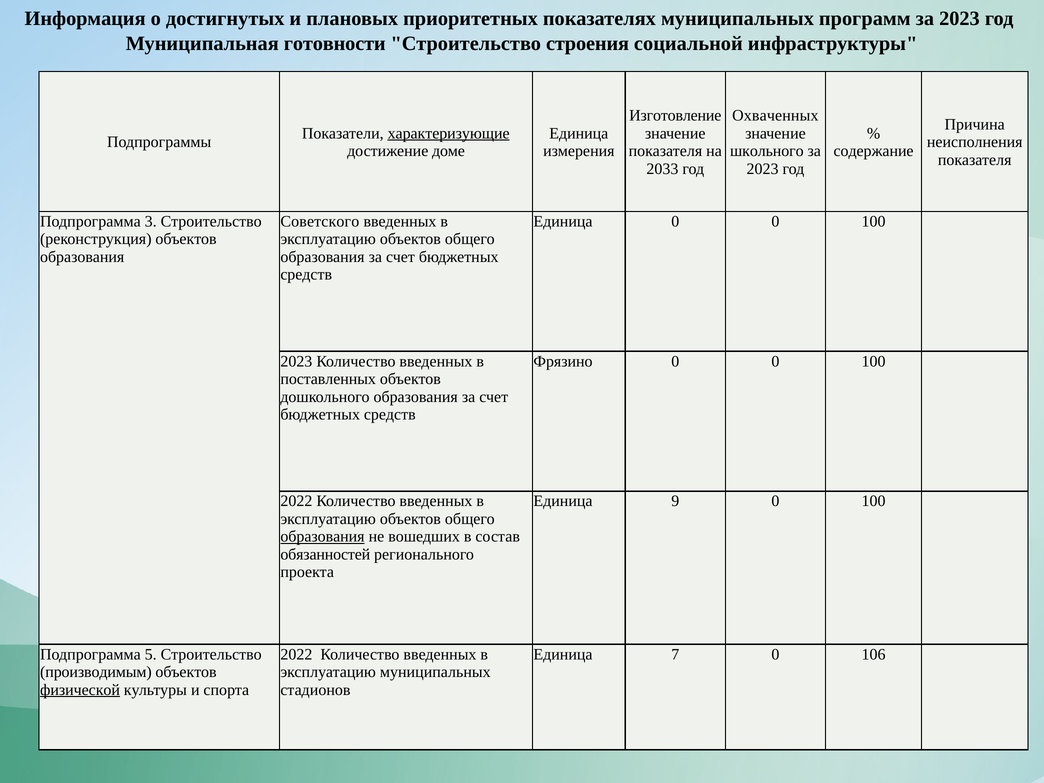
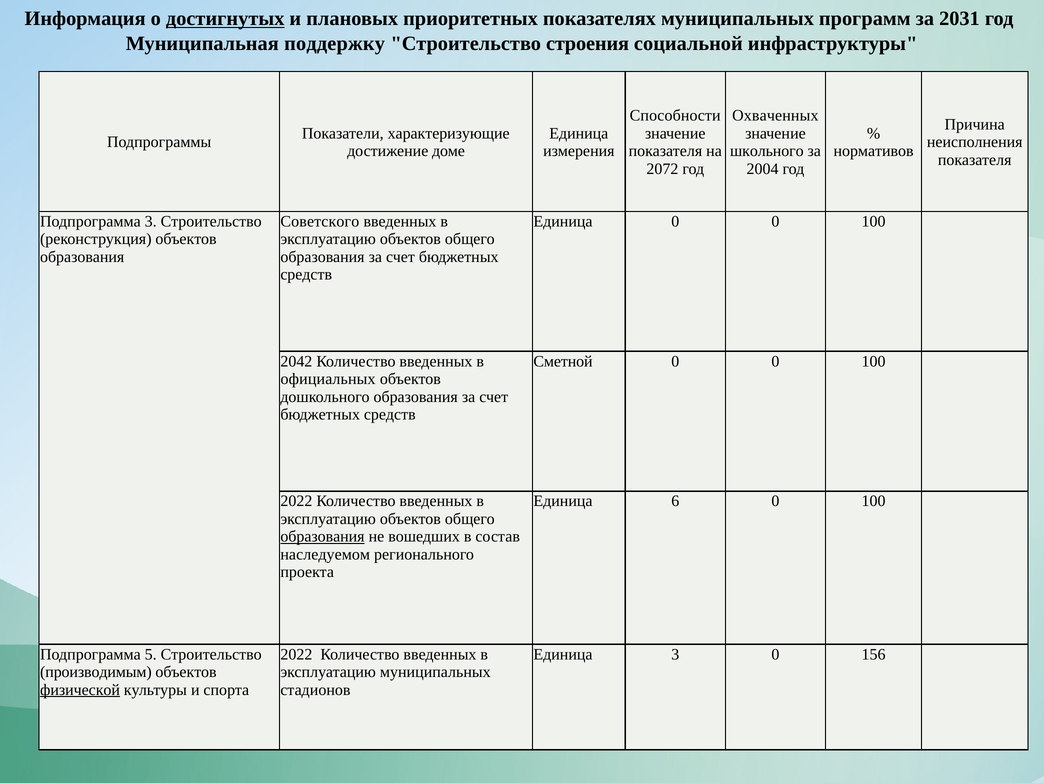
достигнутых underline: none -> present (225, 19)
программ за 2023: 2023 -> 2031 (959, 19)
готовности: готовности -> поддержку (335, 43)
Изготовление: Изготовление -> Способности (675, 115)
характеризующие underline: present -> none (449, 133)
содержание: содержание -> нормативов (874, 151)
2033: 2033 -> 2072 (662, 169)
2023: 2023 -> 2004 (763, 169)
2023: 2023 -> 2042 (296, 361)
Фрязино: Фрязино -> Сметной (563, 361)
поставленных: поставленных -> официальных (328, 379)
9: 9 -> 6 (675, 501)
обязанностей: обязанностей -> наследуемом (325, 554)
Единица 7: 7 -> 3 (675, 654)
106: 106 -> 156 (874, 654)
